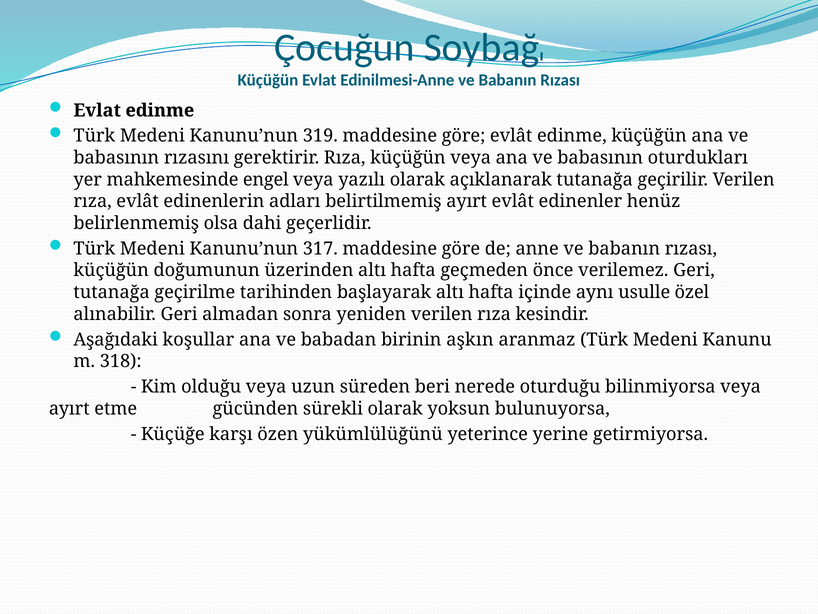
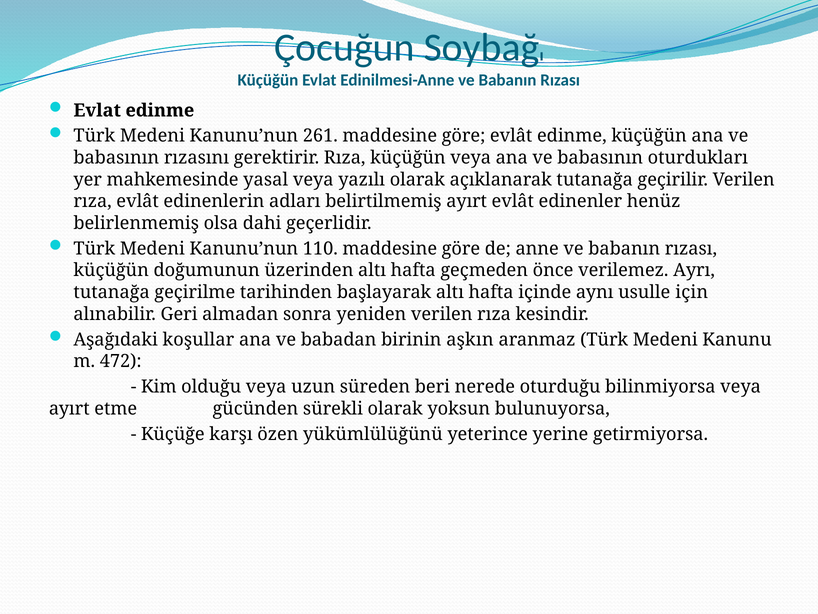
319: 319 -> 261 (320, 136)
engel: engel -> yasal (266, 179)
317: 317 -> 110 (320, 248)
verilemez Geri: Geri -> Ayrı (694, 270)
özel: özel -> için (692, 292)
318: 318 -> 472 (121, 361)
